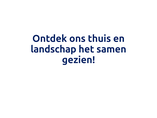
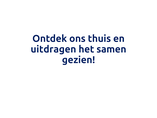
landschap: landschap -> uitdragen (53, 49)
